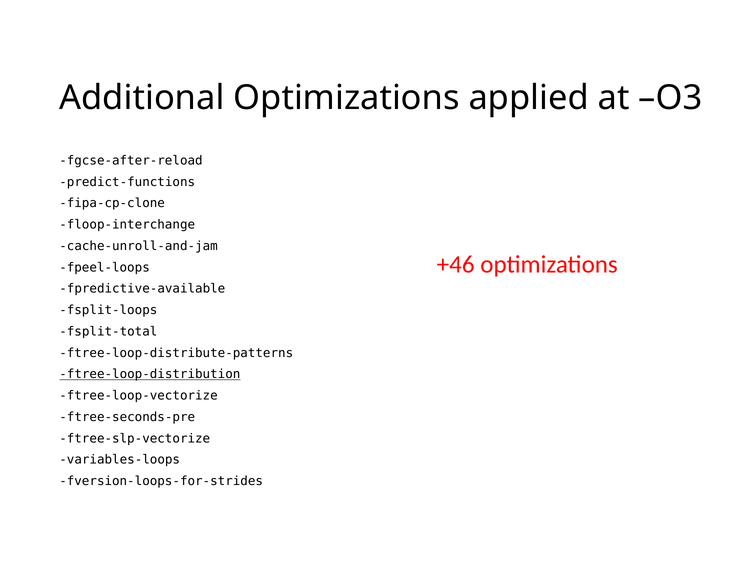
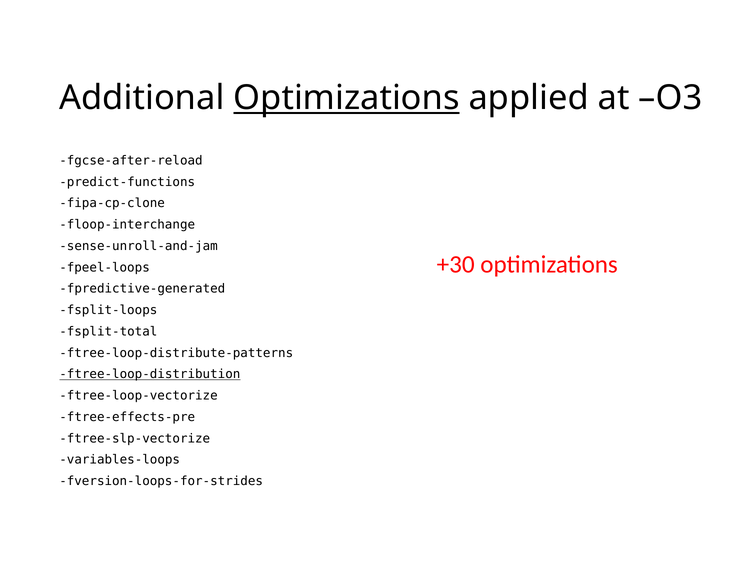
Optimizations underline: none -> present (347, 98)
cache-unroll-and-jam: cache-unroll-and-jam -> sense-unroll-and-jam (139, 246)
+46: +46 -> +30 (456, 265)
fpredictive-available: fpredictive-available -> fpredictive-generated (142, 289)
ftree-seconds-pre: ftree-seconds-pre -> ftree-effects-pre (127, 418)
